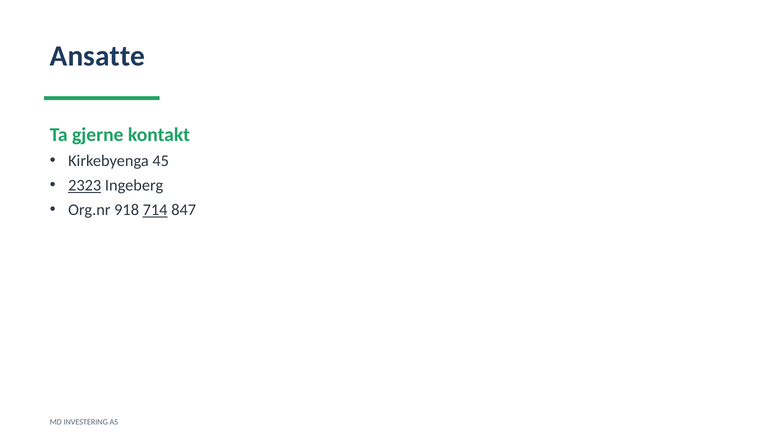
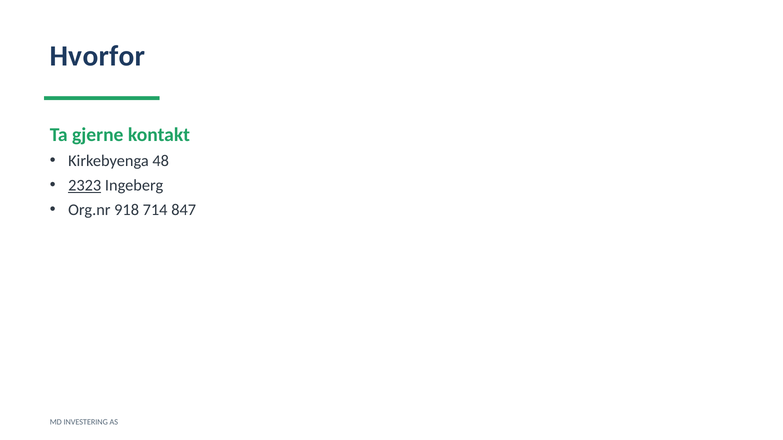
Ansatte: Ansatte -> Hvorfor (97, 56)
45: 45 -> 48 (161, 161)
714 underline: present -> none (155, 210)
